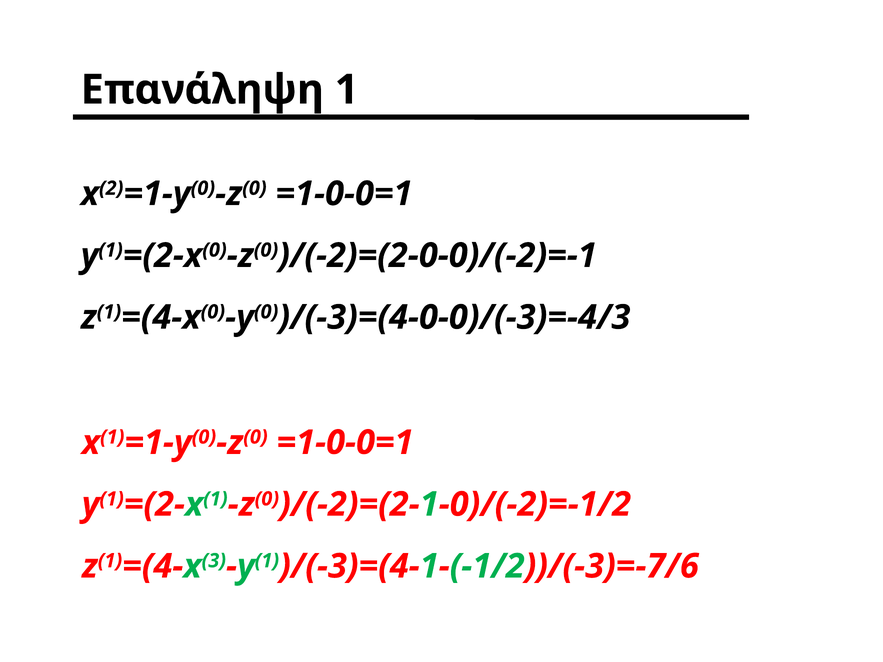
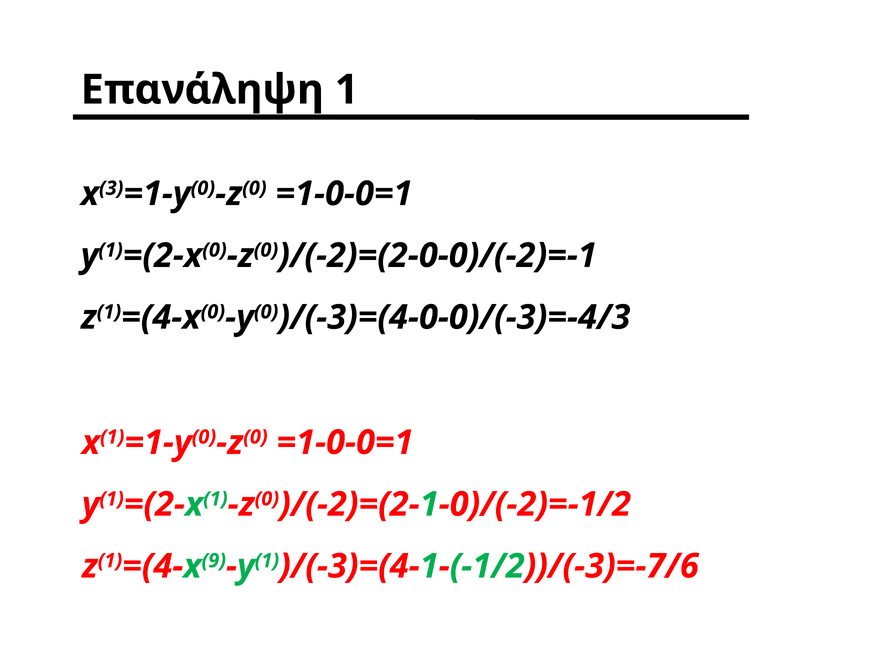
2: 2 -> 3 (111, 188)
3: 3 -> 9 (214, 561)
